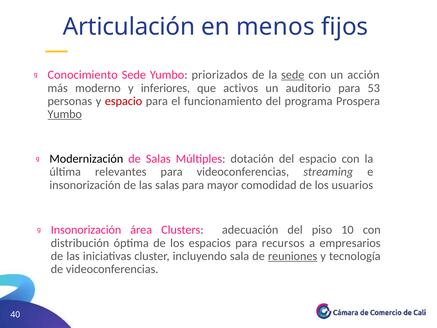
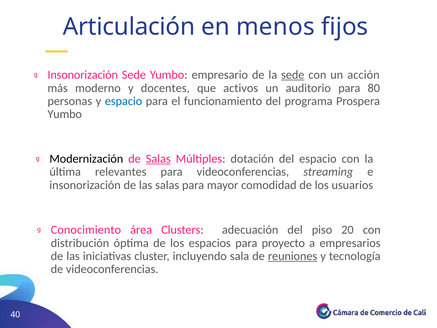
Conocimiento: Conocimiento -> Insonorización (83, 75)
priorizados: priorizados -> empresario (220, 75)
inferiores: inferiores -> docentes (165, 88)
53: 53 -> 80 (374, 88)
espacio colour: red -> blue (124, 101)
Yumbo underline: present -> none (65, 114)
Salas underline: none -> present (158, 159)
Insonorización: Insonorización -> Conocimiento (86, 230)
10: 10 -> 20 (347, 230)
recursos: recursos -> proyecto (283, 243)
